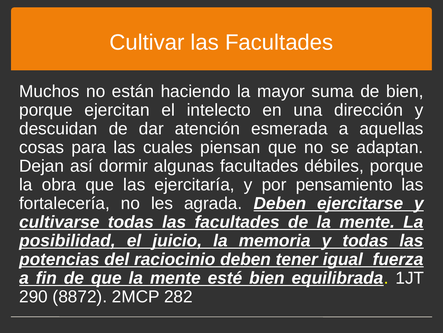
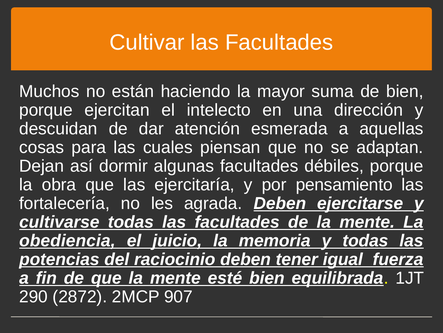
posibilidad: posibilidad -> obediencia (67, 240)
8872: 8872 -> 2872 (80, 296)
282: 282 -> 907 (178, 296)
